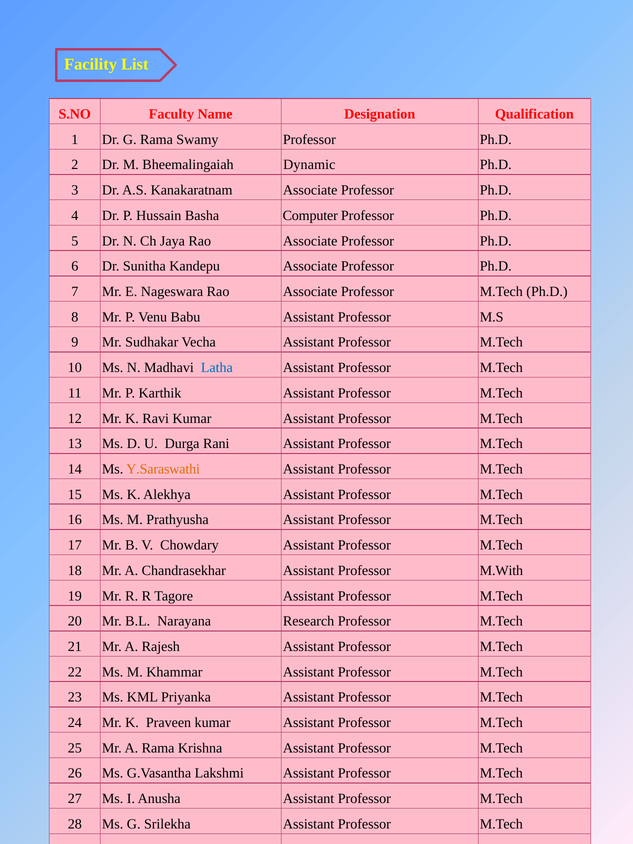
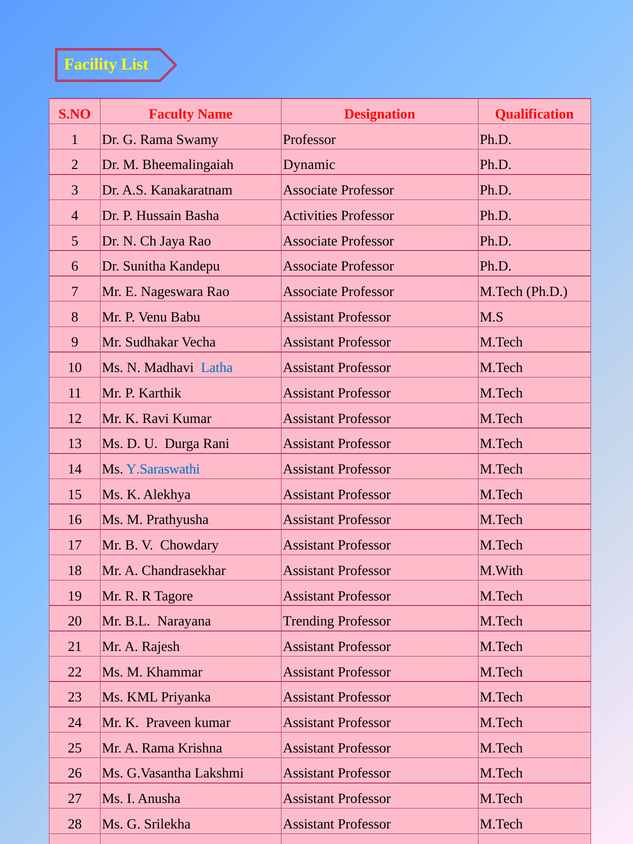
Computer: Computer -> Activities (310, 216)
Y.Saraswathi colour: orange -> blue (163, 469)
Research: Research -> Trending (309, 621)
